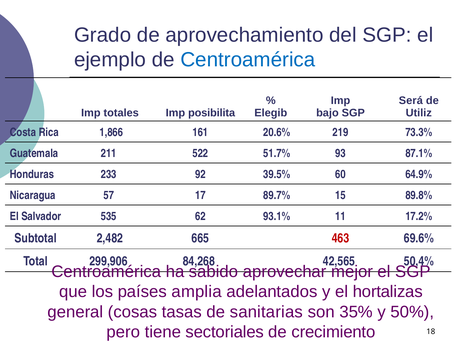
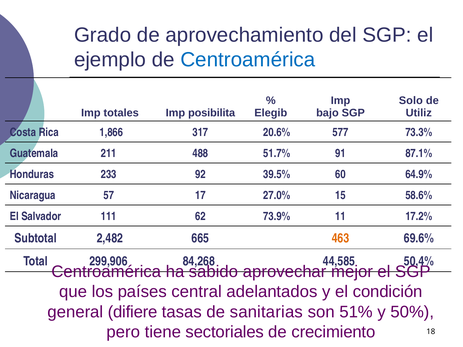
Será: Será -> Solo (411, 101)
161: 161 -> 317 (200, 132)
219: 219 -> 577 (341, 132)
522: 522 -> 488 (200, 153)
93: 93 -> 91 (341, 153)
89.7%: 89.7% -> 27.0% (277, 195)
89.8%: 89.8% -> 58.6% (419, 195)
535: 535 -> 111 (109, 217)
93.1%: 93.1% -> 73.9% (277, 217)
463 colour: red -> orange (341, 239)
42,565: 42,565 -> 44,585 (339, 261)
amplia: amplia -> central (197, 292)
hortalizas: hortalizas -> condición (388, 292)
cosas: cosas -> difiere (133, 312)
35%: 35% -> 51% (356, 312)
